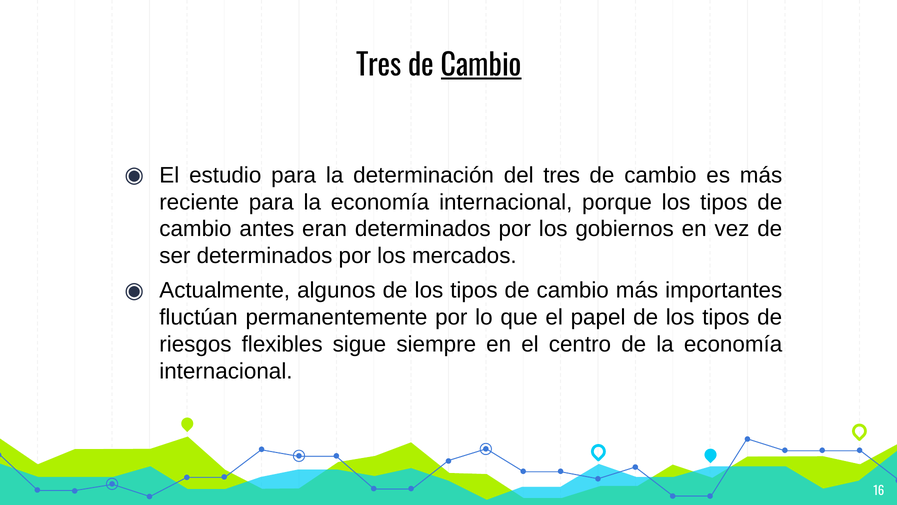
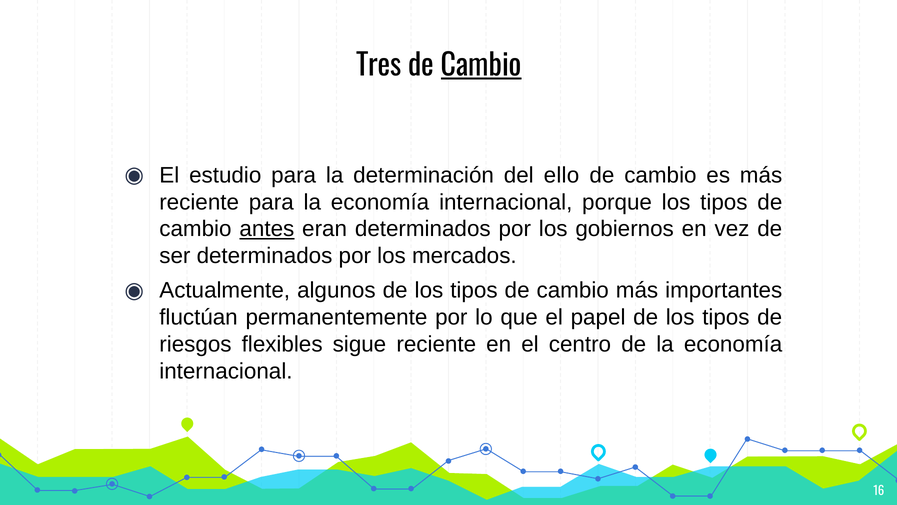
del tres: tres -> ello (561, 175)
antes underline: none -> present (267, 229)
sigue siempre: siempre -> reciente (436, 344)
